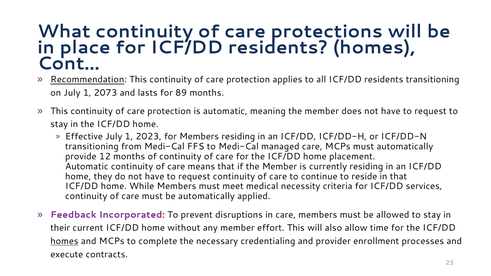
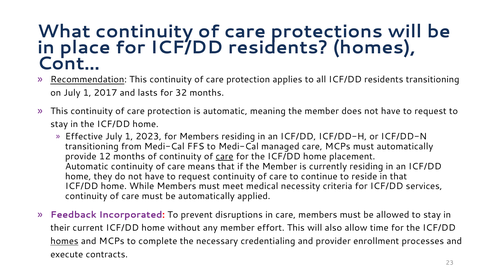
2073: 2073 -> 2017 (106, 93)
89: 89 -> 32 (181, 93)
care underline: none -> present (225, 157)
